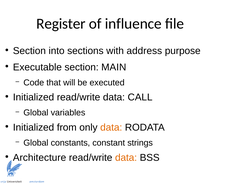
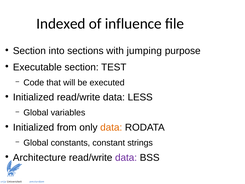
Register: Register -> Indexed (61, 24)
address: address -> jumping (144, 51)
MAIN: MAIN -> TEST (114, 67)
CALL: CALL -> LESS (140, 97)
data colour: orange -> purple (126, 157)
